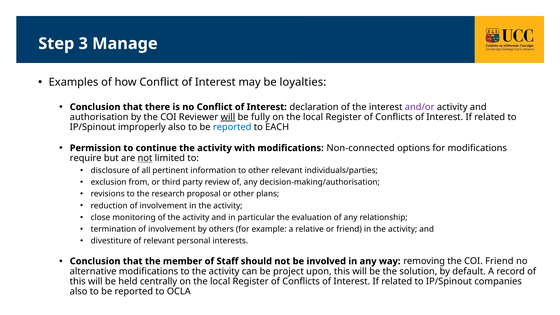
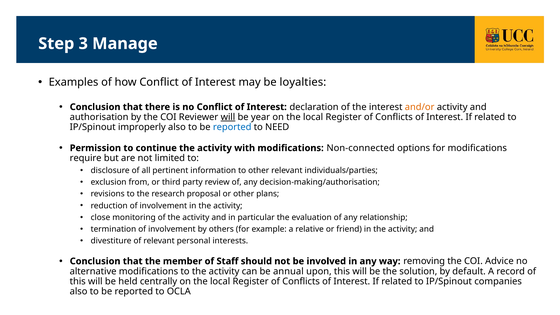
and/or colour: purple -> orange (420, 107)
fully: fully -> year (261, 117)
EACH: EACH -> NEED (277, 127)
not underline: present -> none (145, 158)
COI Friend: Friend -> Advice (499, 261)
project: project -> annual (288, 271)
